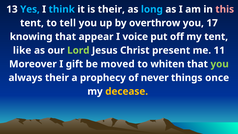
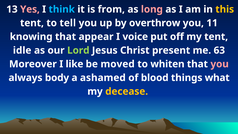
Yes colour: light blue -> pink (30, 9)
is their: their -> from (111, 9)
long colour: light blue -> pink (152, 9)
this colour: pink -> yellow (225, 9)
17: 17 -> 11 (212, 23)
like: like -> idle (22, 50)
11: 11 -> 63 (219, 50)
gift: gift -> like (75, 64)
you colour: light green -> pink (220, 64)
always their: their -> body (57, 78)
prophecy: prophecy -> ashamed (103, 78)
never: never -> blood (155, 78)
once: once -> what (217, 78)
